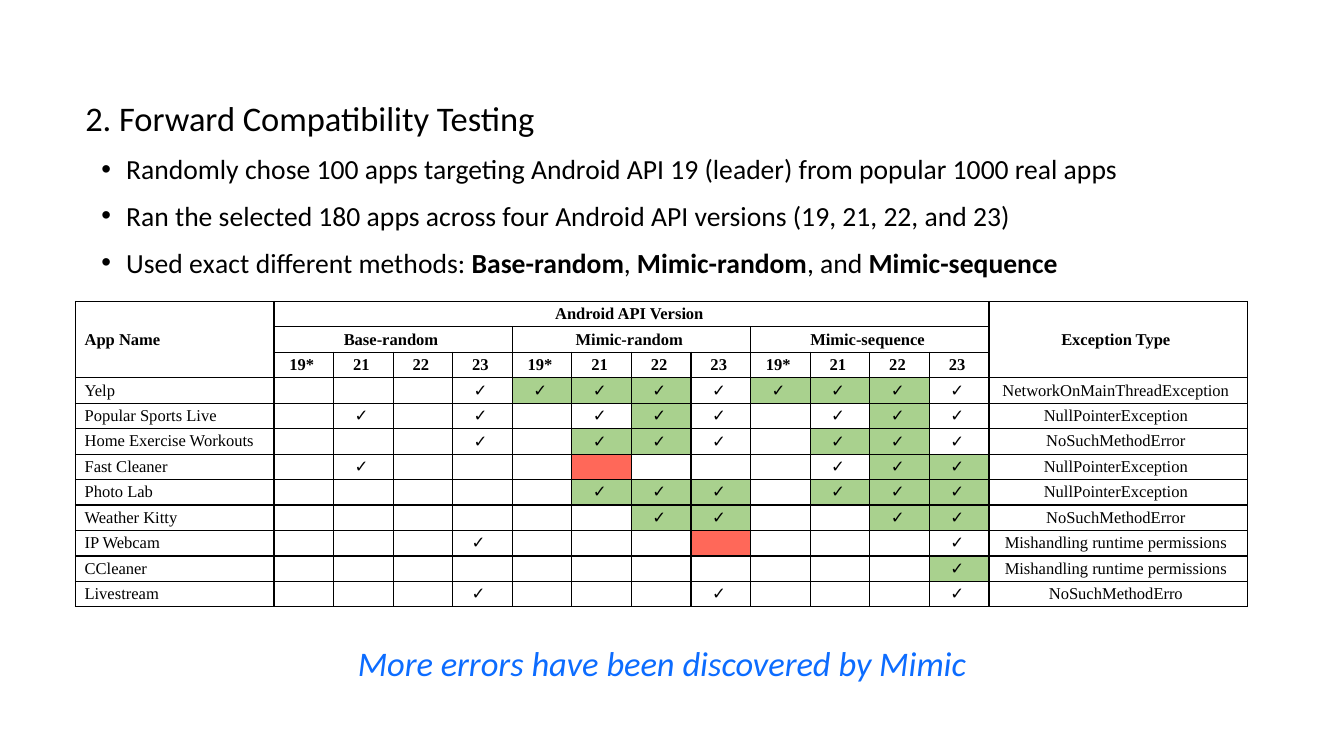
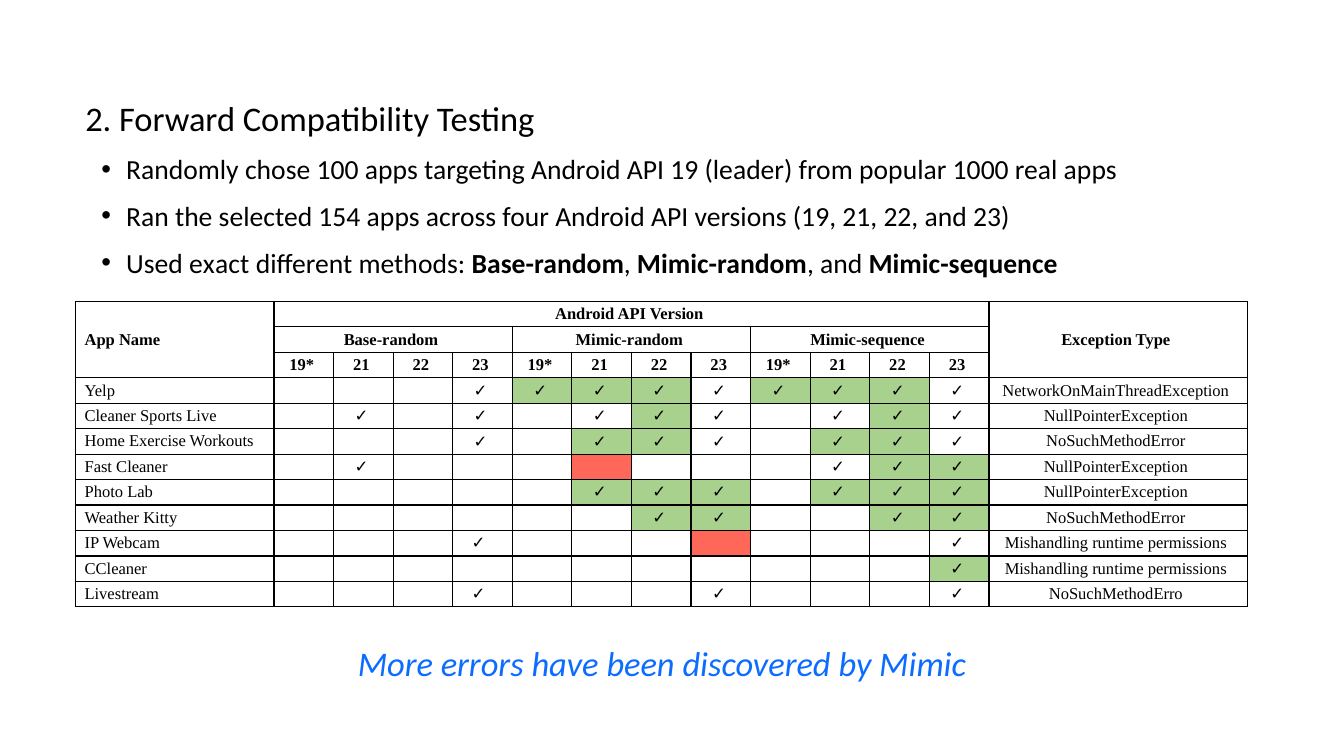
180: 180 -> 154 (339, 217)
Popular: Popular -> Cleaner (110, 416)
